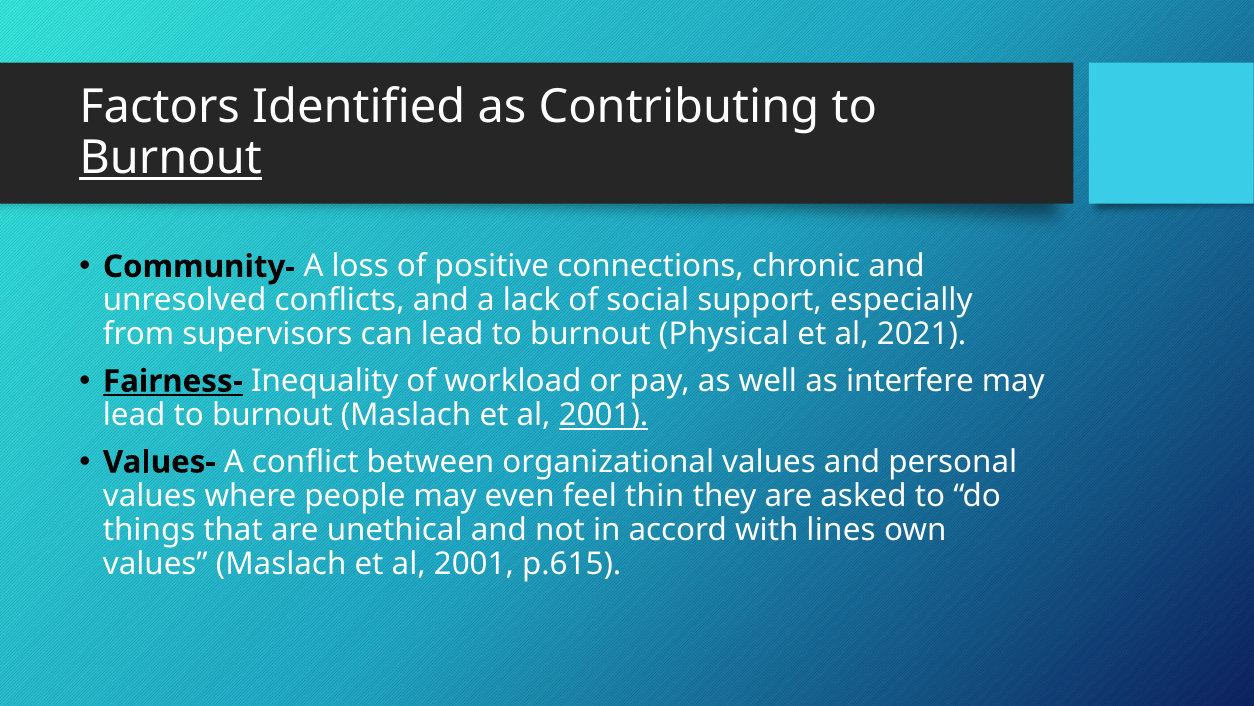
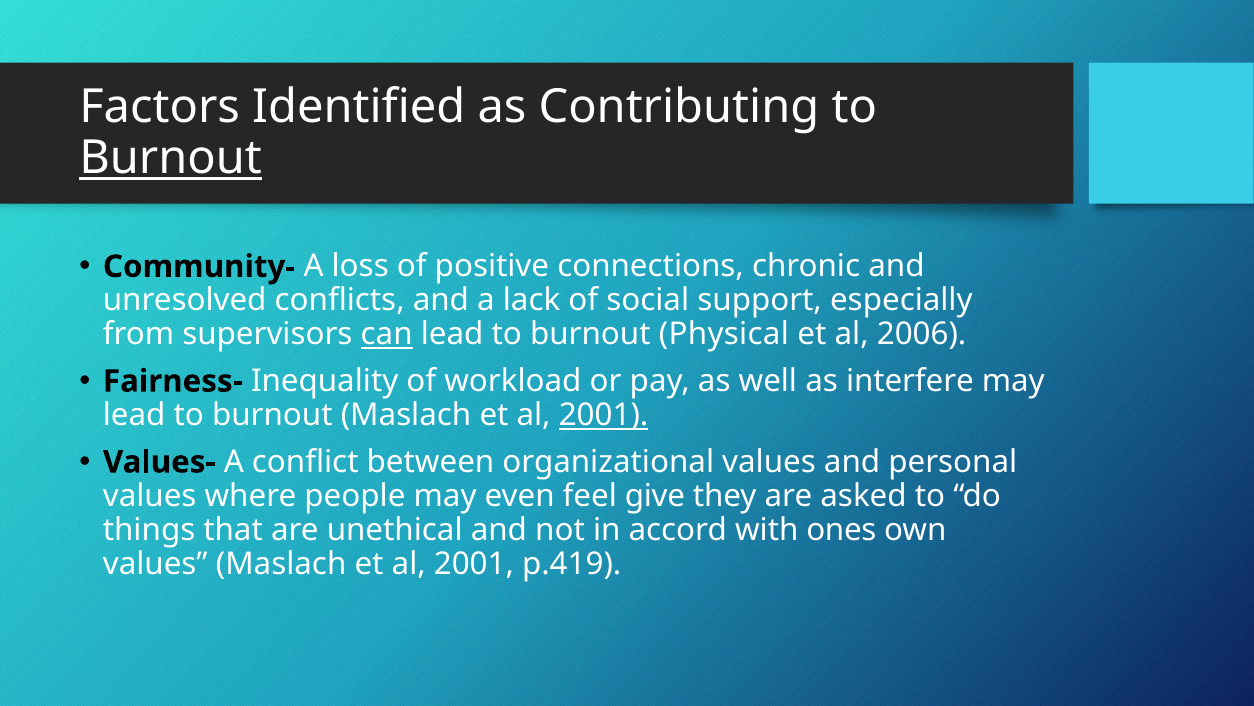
can underline: none -> present (387, 334)
2021: 2021 -> 2006 (922, 334)
Fairness- underline: present -> none (173, 381)
thin: thin -> give (655, 496)
lines: lines -> ones (841, 529)
p.615: p.615 -> p.419 (572, 563)
